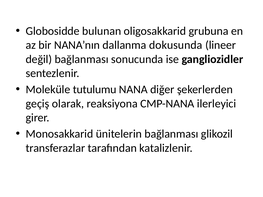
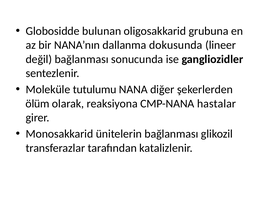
geçiş: geçiş -> ölüm (38, 104)
ilerleyici: ilerleyici -> hastalar (217, 104)
